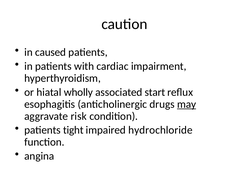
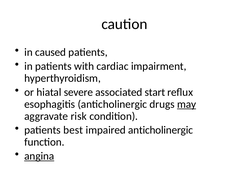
wholly: wholly -> severe (78, 92)
tight: tight -> best (73, 130)
impaired hydrochloride: hydrochloride -> anticholinergic (161, 130)
angina underline: none -> present (39, 156)
